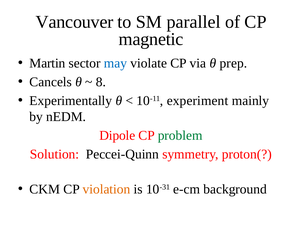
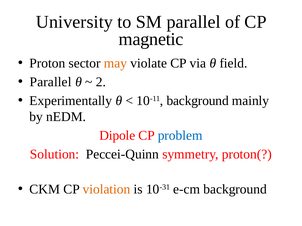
Vancouver: Vancouver -> University (74, 22)
Martin: Martin -> Proton (47, 63)
may colour: blue -> orange (116, 63)
prep: prep -> field (233, 63)
Cancels: Cancels -> Parallel (51, 82)
8: 8 -> 2 (101, 82)
10-11 experiment: experiment -> background (198, 101)
problem colour: green -> blue (180, 136)
